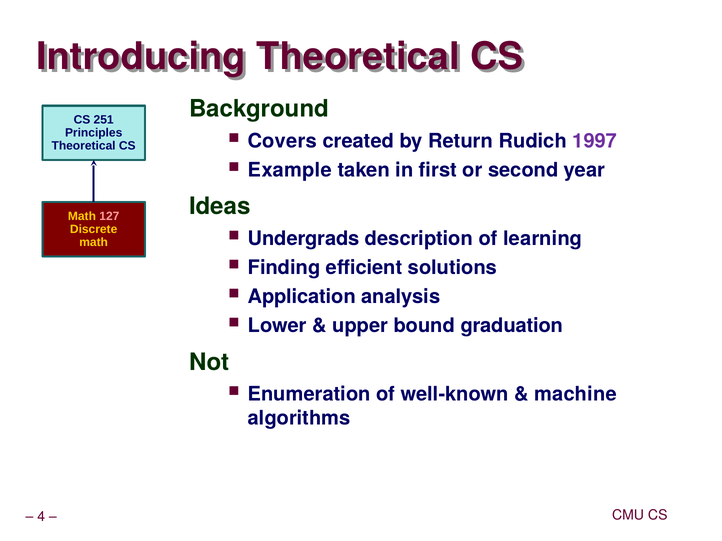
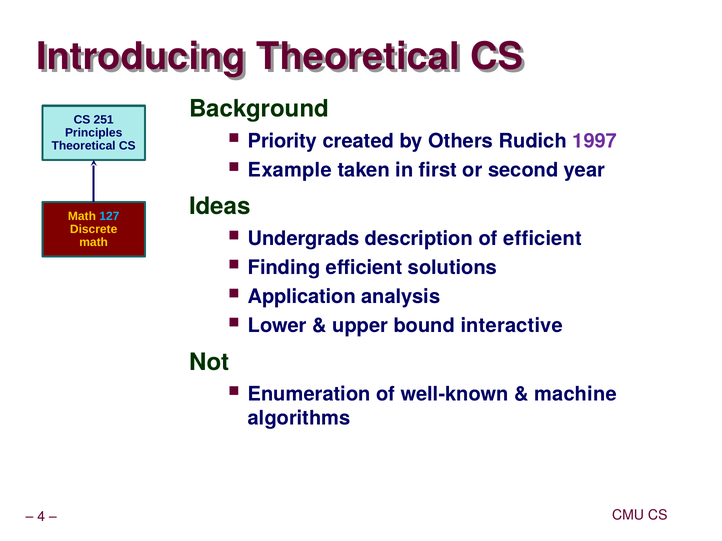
Covers: Covers -> Priority (282, 141)
Return: Return -> Others (461, 141)
127 colour: pink -> light blue (109, 216)
of learning: learning -> efficient (543, 239)
graduation: graduation -> interactive (512, 326)
